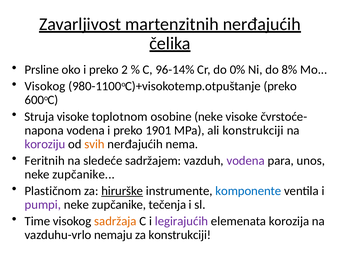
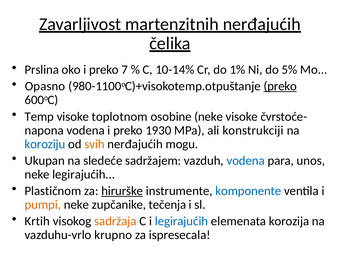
Prsline: Prsline -> Prslina (42, 70)
2: 2 -> 7 (125, 70)
96-14%: 96-14% -> 10-14% (175, 70)
0%: 0% -> 1% (238, 70)
8%: 8% -> 5% (289, 70)
Visokog: Visokog -> Opasno (45, 86)
preko underline: none -> present (280, 86)
Struja: Struja -> Temp (39, 117)
1901: 1901 -> 1930 (158, 130)
koroziju colour: purple -> blue (45, 144)
nema: nema -> mogu (182, 144)
Feritnih: Feritnih -> Ukupan (45, 161)
vodena colour: purple -> blue (246, 161)
zupčanike: zupčanike -> legirajućih (84, 174)
pumpi colour: purple -> orange (43, 205)
Time: Time -> Krtih (37, 221)
legirajućih colour: purple -> blue (182, 221)
nemaju: nemaju -> krupno (113, 235)
za konstrukciji: konstrukciji -> ispresecala (180, 235)
